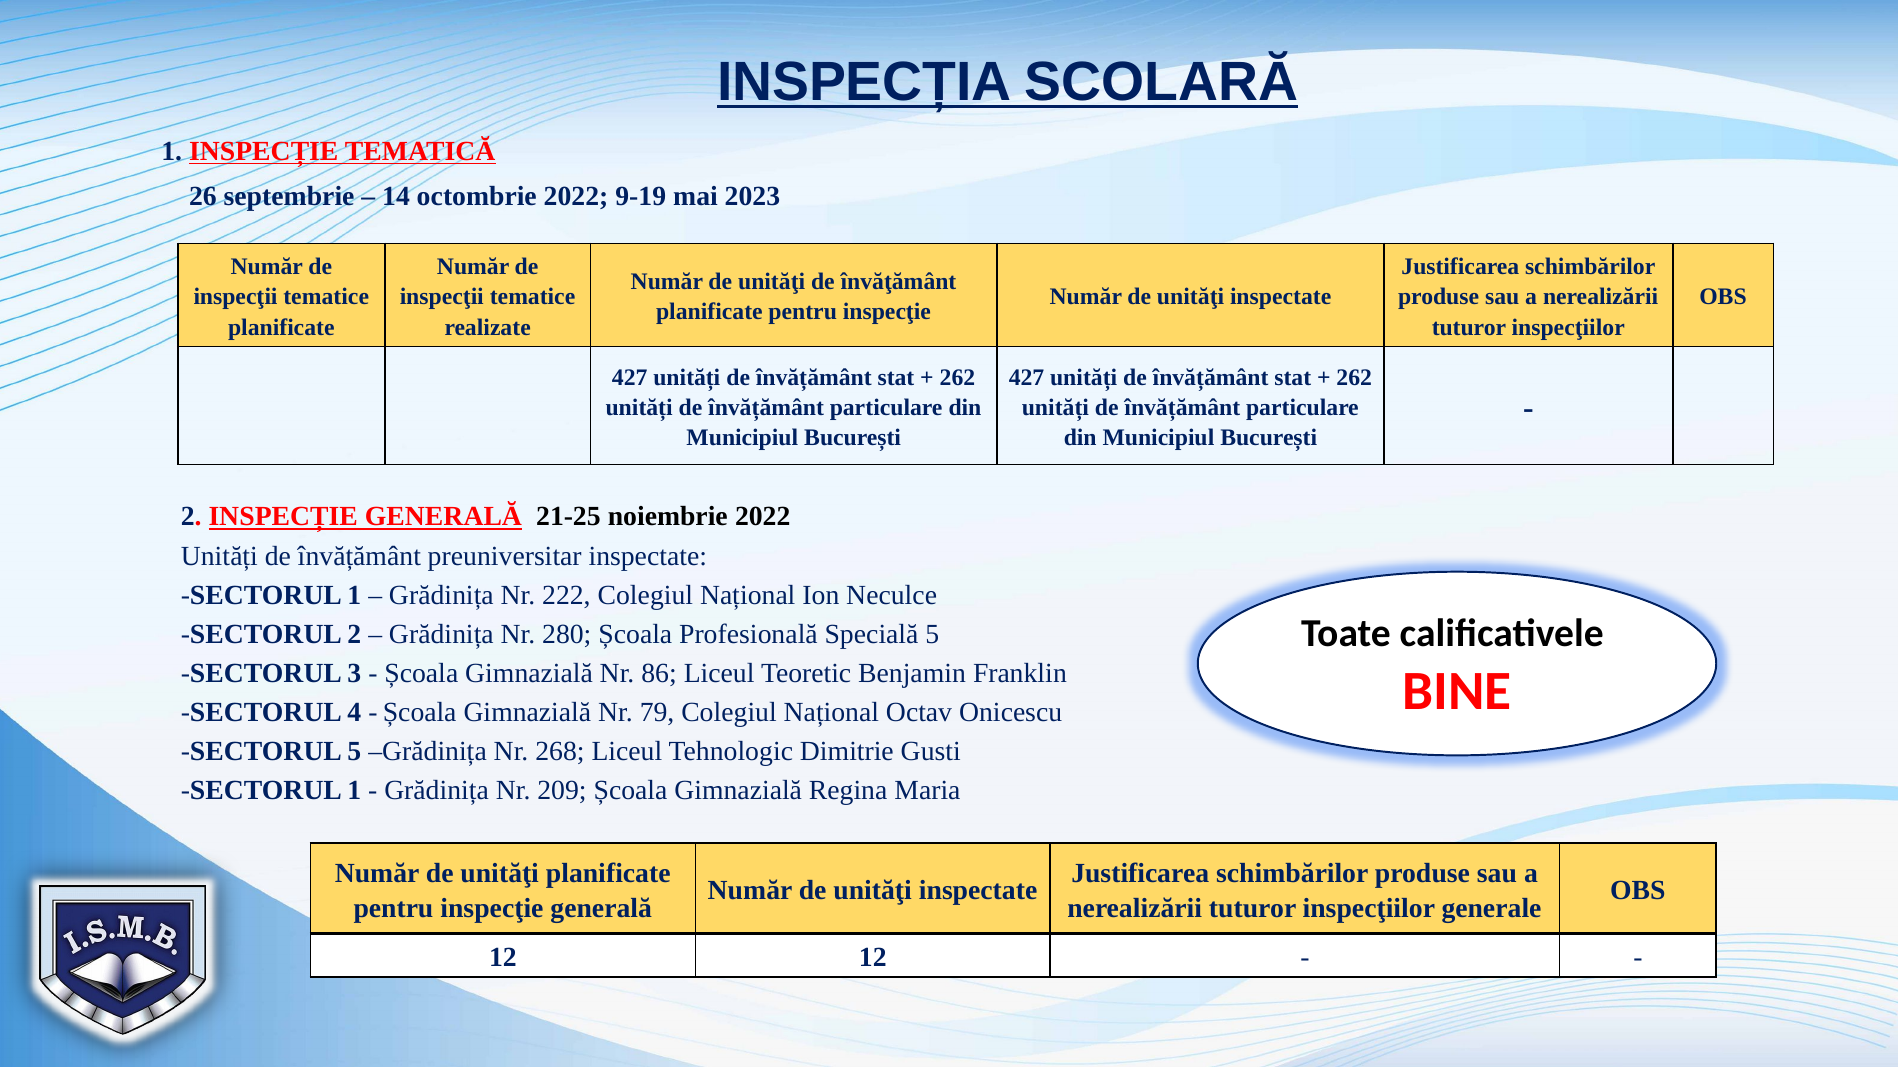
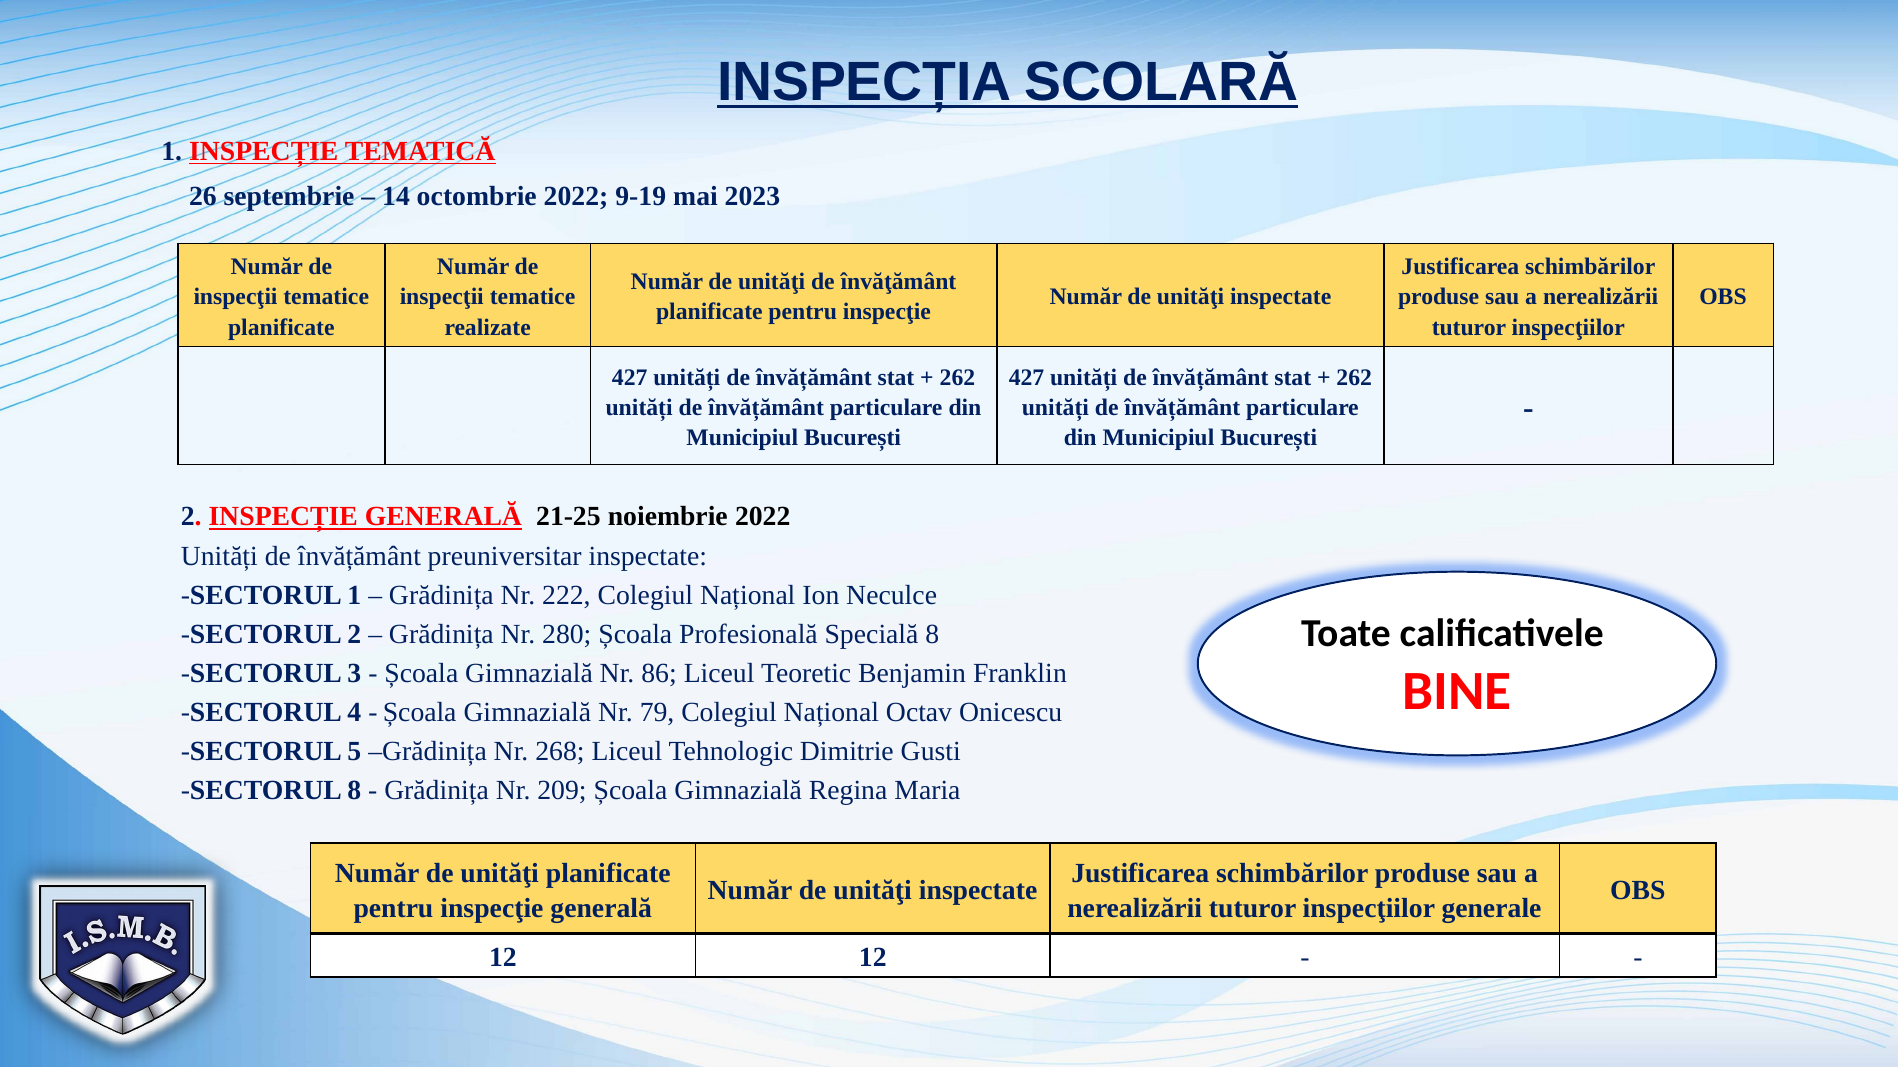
Specială 5: 5 -> 8 (932, 635)
1: 1 -> 8 (354, 791)
